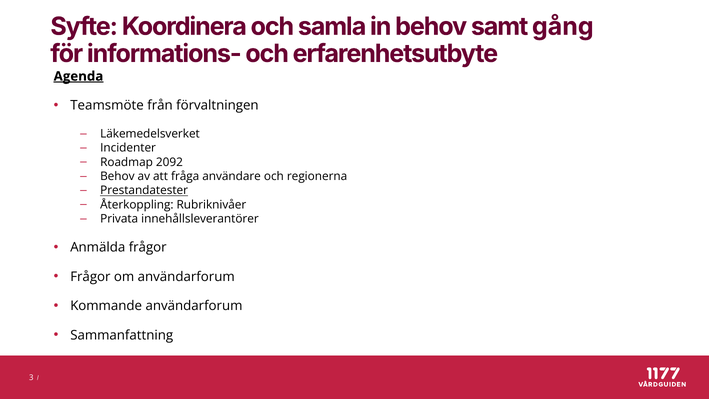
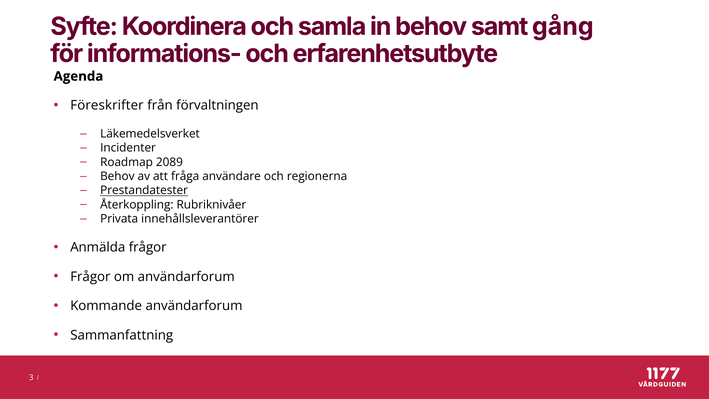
Agenda underline: present -> none (78, 76)
Teamsmöte: Teamsmöte -> Föreskrifter (107, 106)
2092: 2092 -> 2089 (169, 162)
